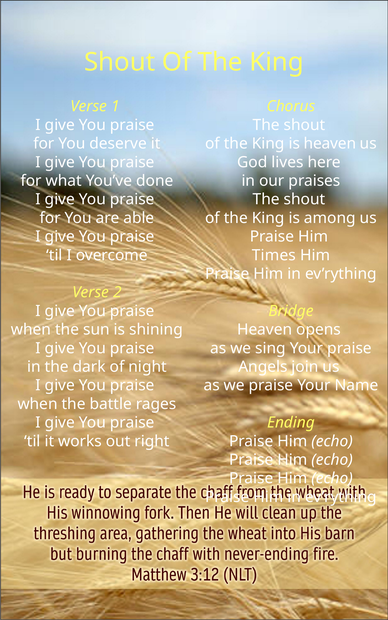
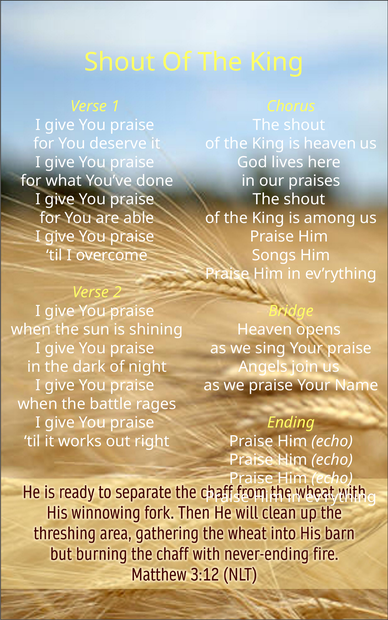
Times: Times -> Songs (274, 255)
